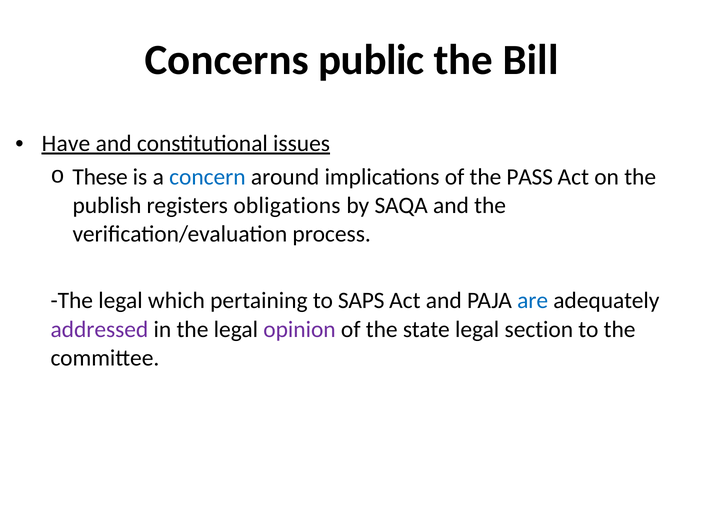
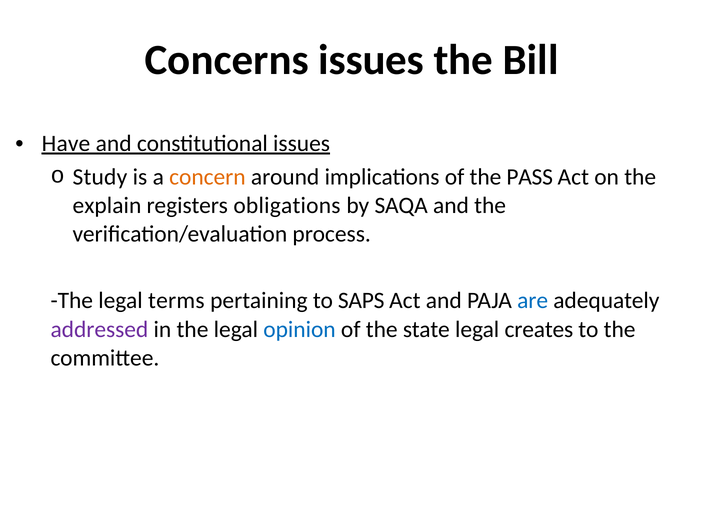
Concerns public: public -> issues (371, 60)
These: These -> Study (100, 177)
concern colour: blue -> orange (207, 177)
publish: publish -> explain (107, 205)
which: which -> terms (176, 301)
opinion colour: purple -> blue (299, 329)
section: section -> creates (539, 329)
